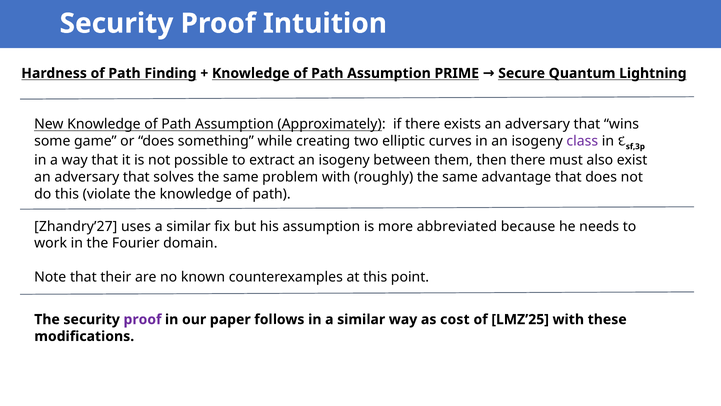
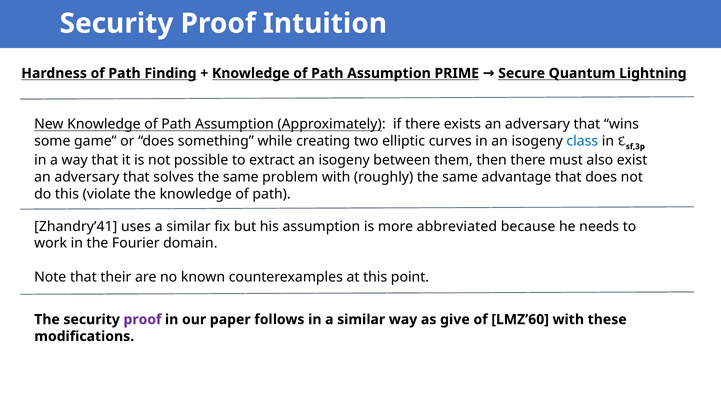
class colour: purple -> blue (582, 141)
Zhandry’27: Zhandry’27 -> Zhandry’41 (76, 226)
cost: cost -> give (455, 319)
LMZ’25: LMZ’25 -> LMZ’60 (520, 319)
